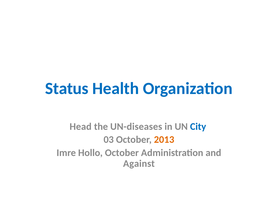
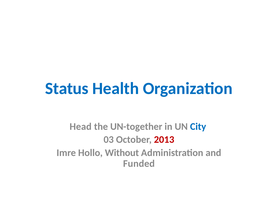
UN-diseases: UN-diseases -> UN-together (136, 126)
2013 colour: orange -> red (164, 139)
Hollo October: October -> Without (122, 152)
Against: Against -> Funded (139, 163)
